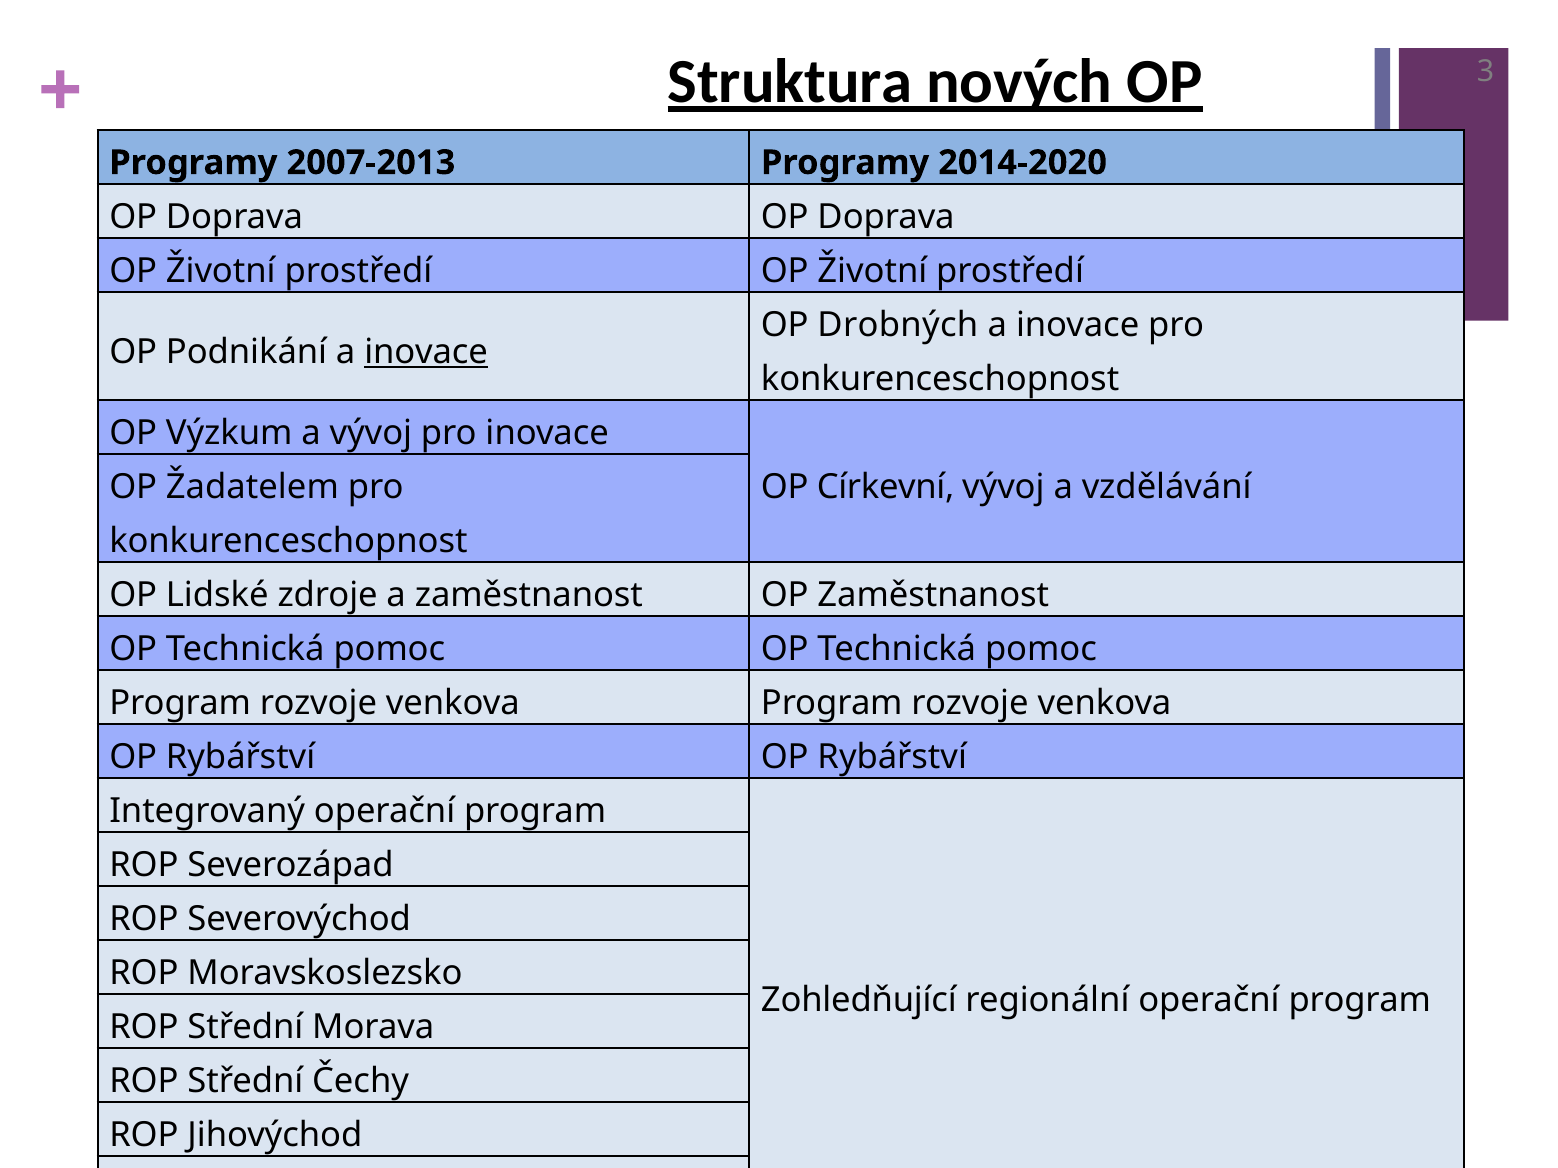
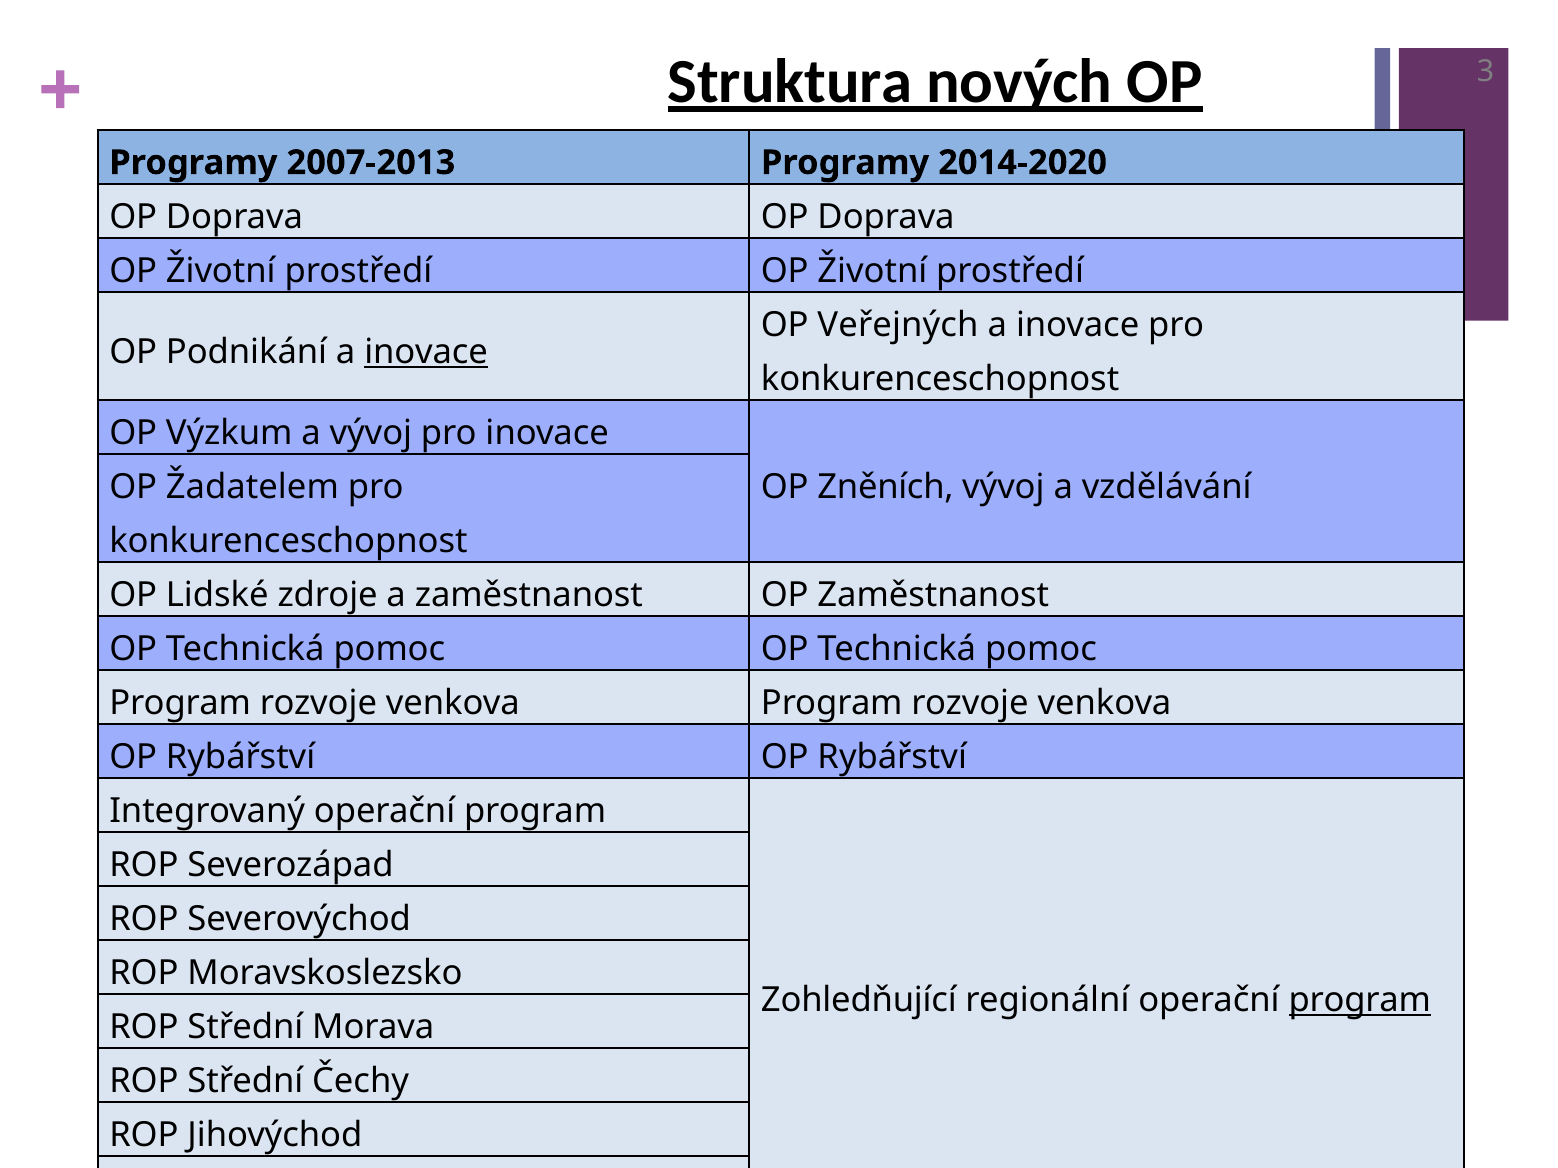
Drobných: Drobných -> Veřejných (898, 325)
Církevní: Církevní -> Zněních (886, 487)
program underline: none -> present (1360, 1000)
